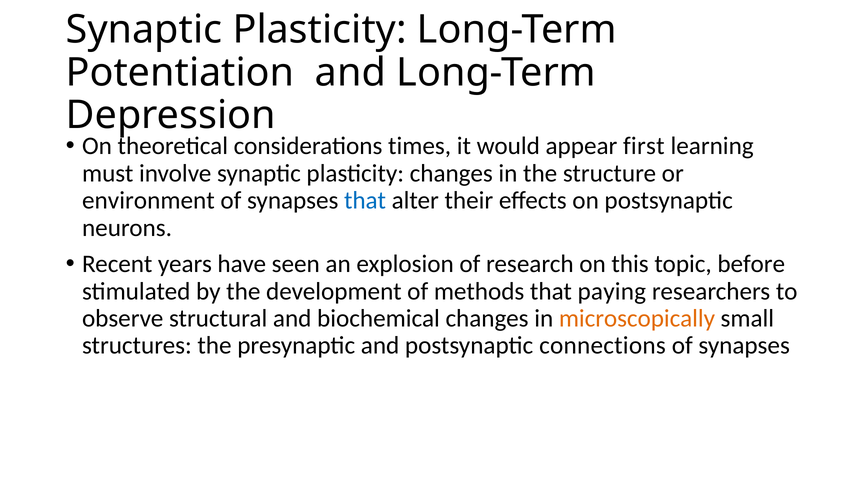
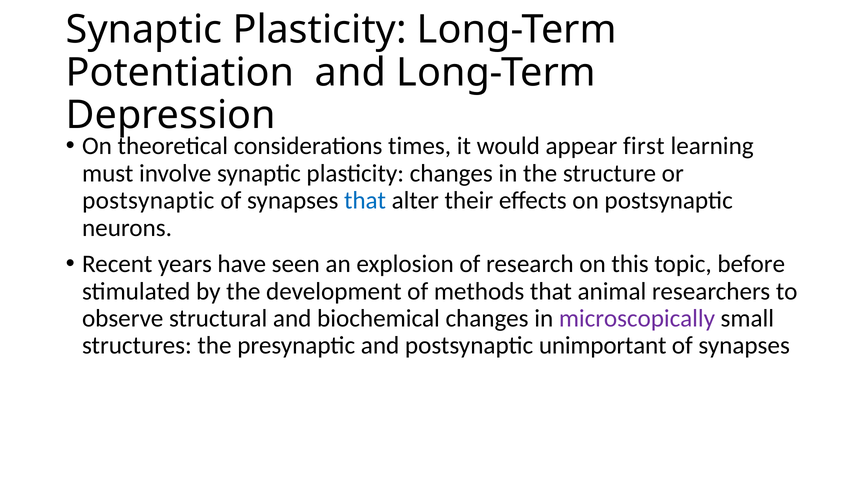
environment: environment -> postsynaptic (148, 201)
paying: paying -> animal (612, 291)
microscopically colour: orange -> purple (637, 318)
connections: connections -> unimportant (603, 346)
